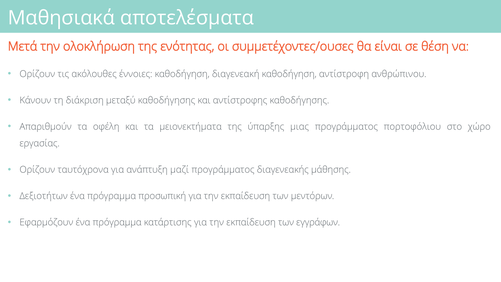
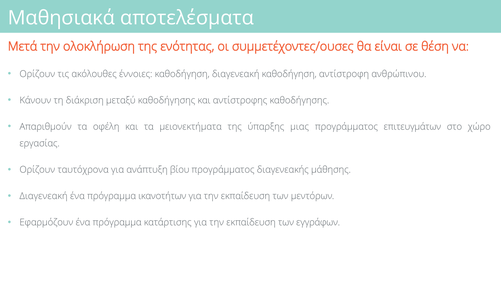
πορτοφόλιου: πορτοφόλιου -> επιτευγμάτων (412, 127)
μαζί: μαζί -> βίου (180, 170)
Δεξιοτήτων: Δεξιοτήτων -> Διαγενεακή (44, 196)
προσωπική: προσωπική -> ικανοτήτων (162, 196)
